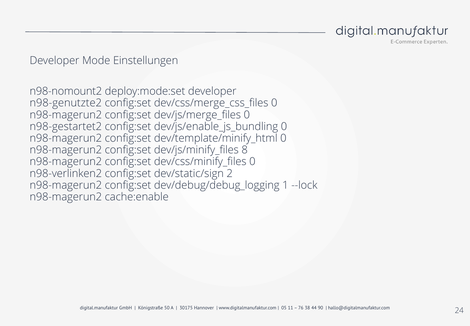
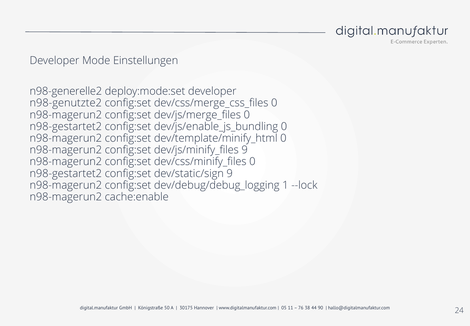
n98-nomount2: n98-nomount2 -> n98-generelle2 (66, 91)
dev/js/minify_files 8: 8 -> 9 (245, 150)
n98-verlinken2: n98-verlinken2 -> n98-gestartet2 (66, 173)
dev/static/sign 2: 2 -> 9 (230, 173)
